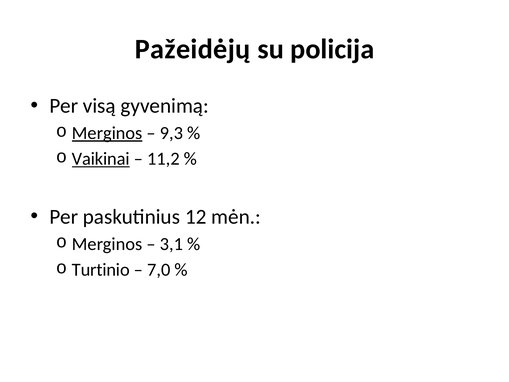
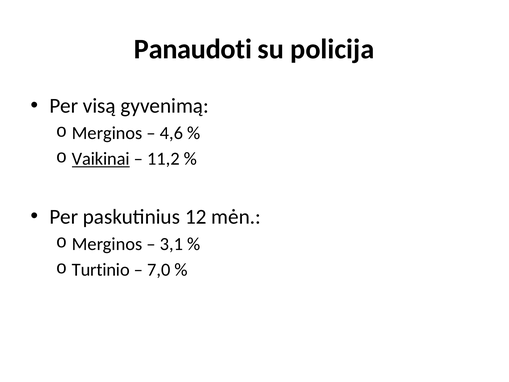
Pažeidėjų: Pažeidėjų -> Panaudoti (193, 49)
Merginos underline: present -> none (107, 133)
9,3: 9,3 -> 4,6 (171, 133)
